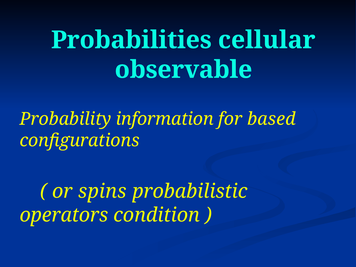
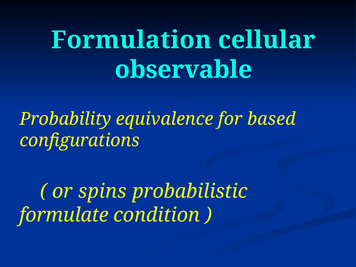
Probabilities: Probabilities -> Formulation (131, 40)
information: information -> equivalence (165, 119)
operators: operators -> formulate (64, 215)
